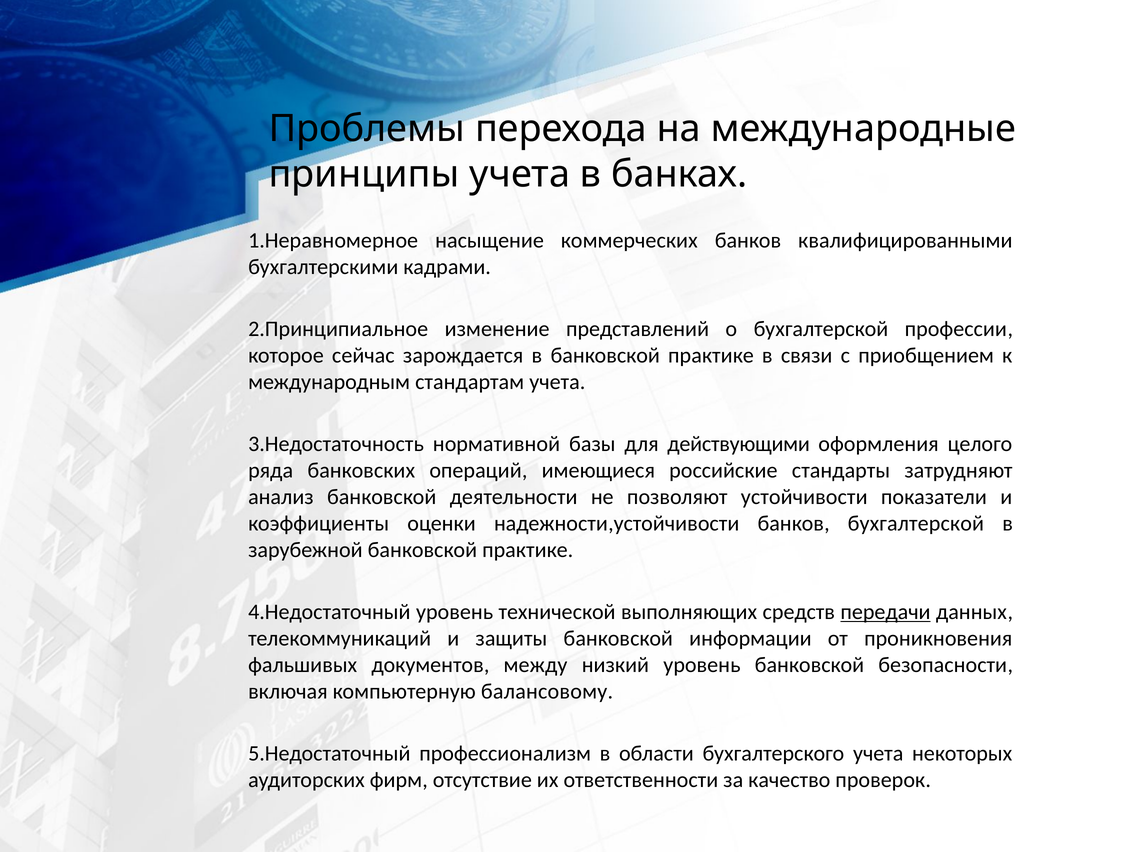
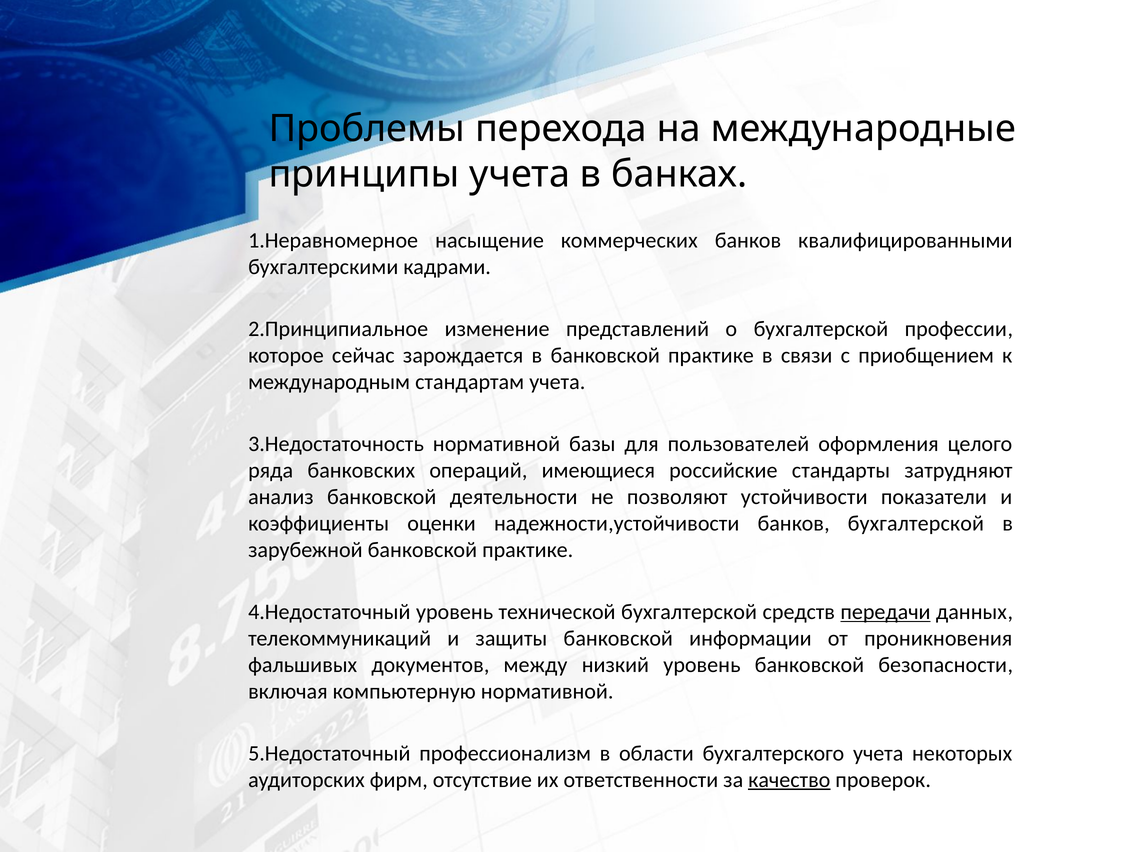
действующими: действующими -> пользователей (738, 444)
технической выполняющих: выполняющих -> бухгалтерской (689, 612)
компьютерную балансовому: балансовому -> нормативной (547, 691)
качество underline: none -> present (789, 780)
